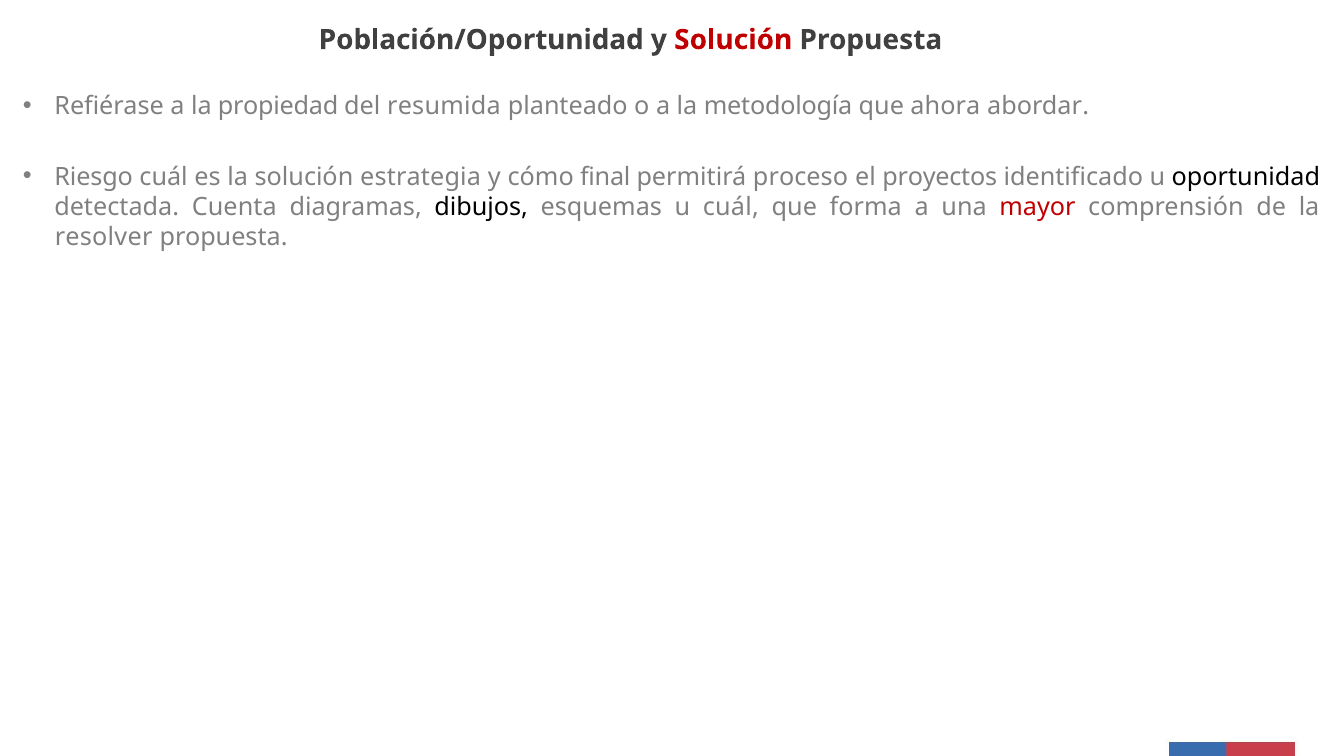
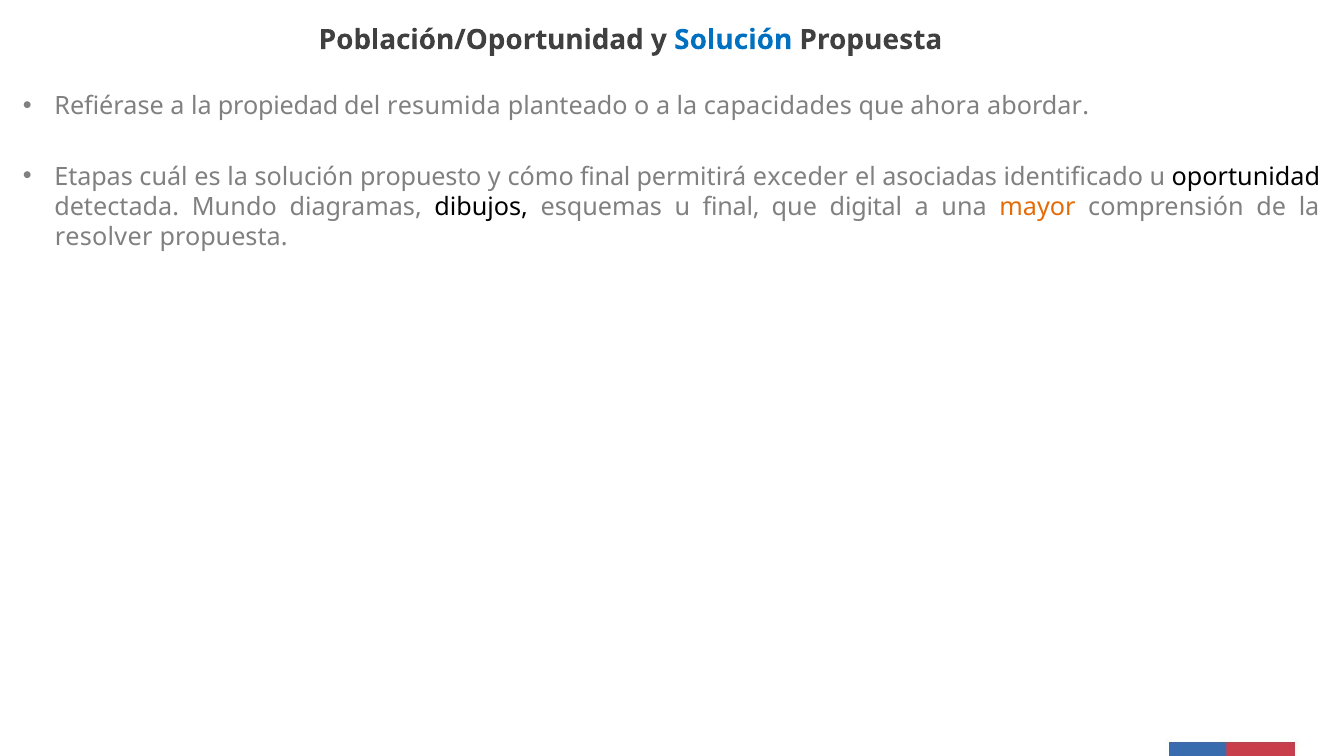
Solución colour: red -> blue (733, 40)
metodología: metodología -> capacidades (778, 106)
Riesgo: Riesgo -> Etapas (94, 177)
estrategia: estrategia -> propuesto (421, 177)
proceso: proceso -> exceder (800, 177)
proyectos: proyectos -> asociadas (940, 177)
Cuenta: Cuenta -> Mundo (234, 207)
u cuál: cuál -> final (731, 207)
forma: forma -> digital (866, 207)
mayor colour: red -> orange (1038, 207)
